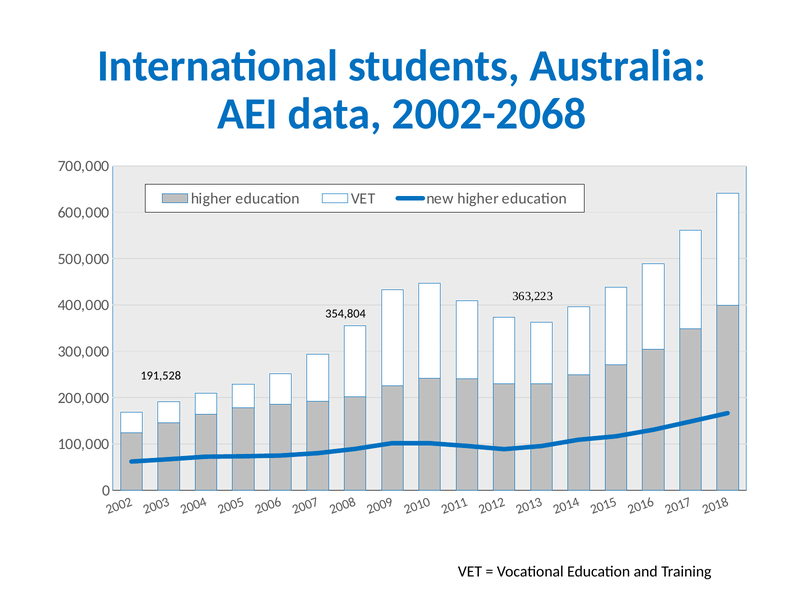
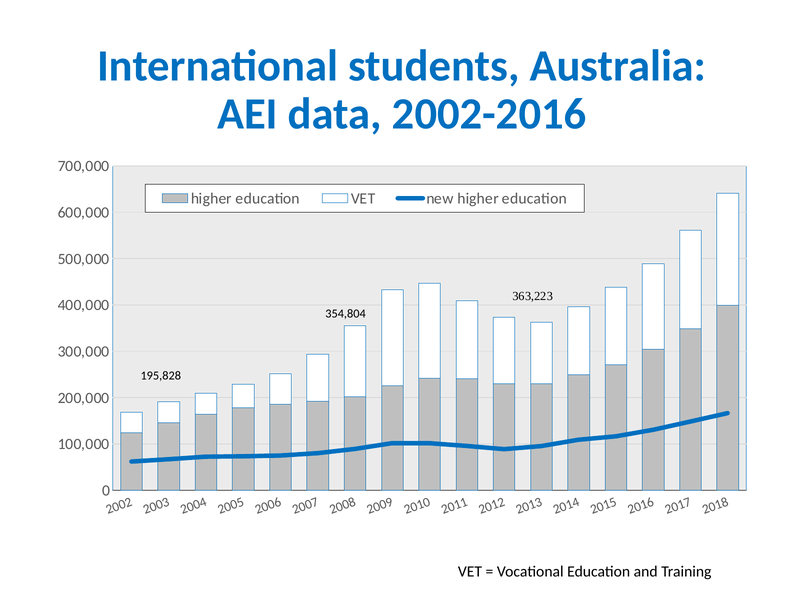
2002-2068: 2002-2068 -> 2002-2016 (489, 114)
191,528: 191,528 -> 195,828 (161, 376)
